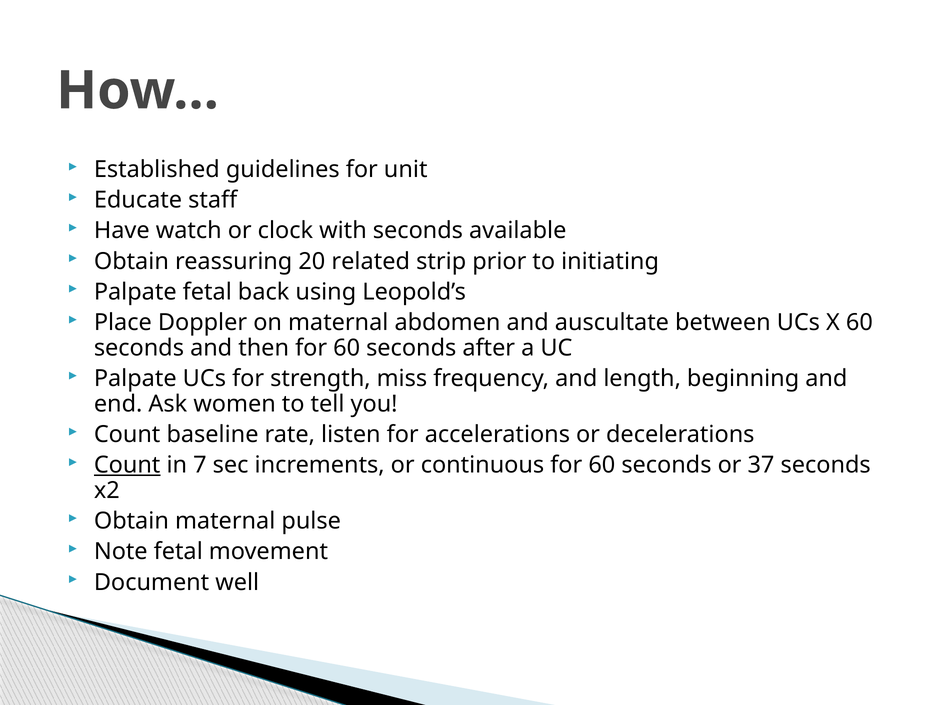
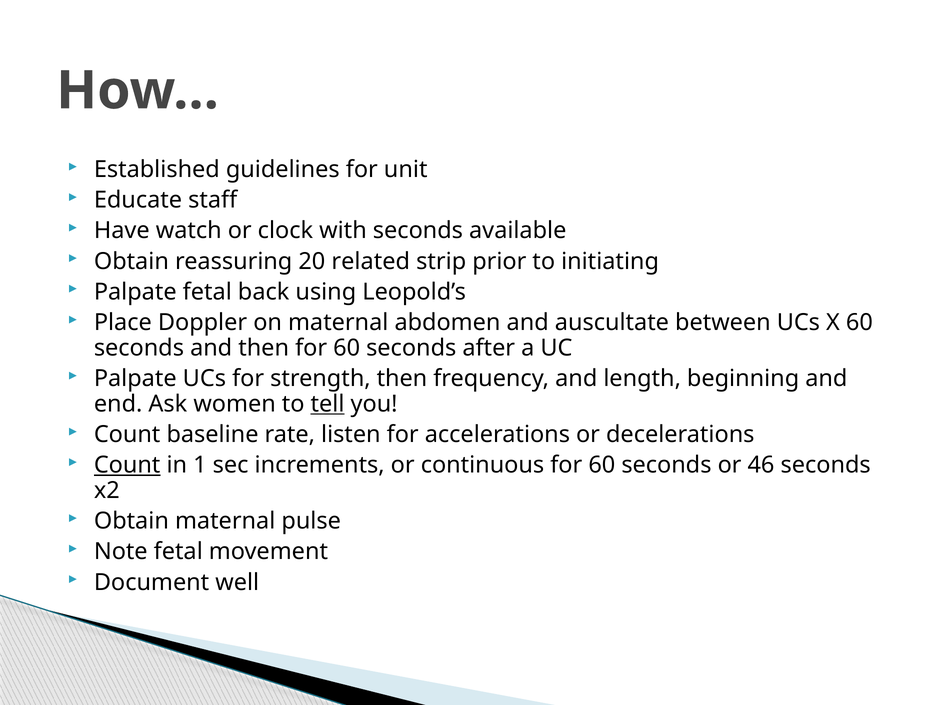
strength miss: miss -> then (402, 379)
tell underline: none -> present (328, 404)
7: 7 -> 1 (200, 465)
37: 37 -> 46 (761, 465)
